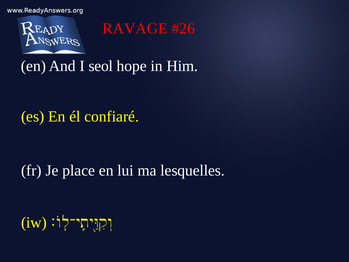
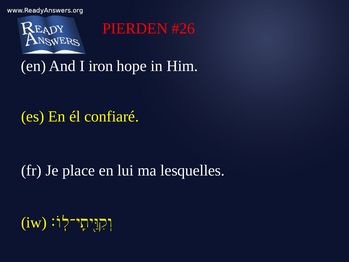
RAVAGE: RAVAGE -> PIERDEN (135, 28)
seol: seol -> iron (101, 66)
